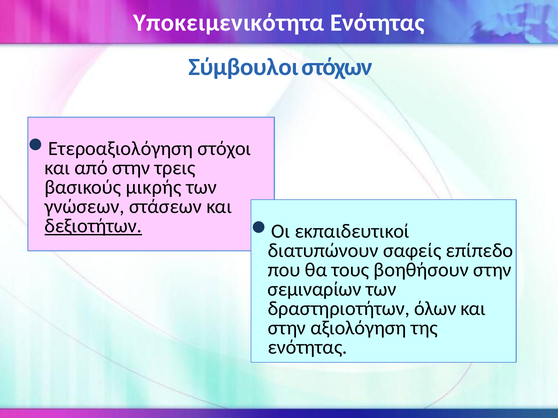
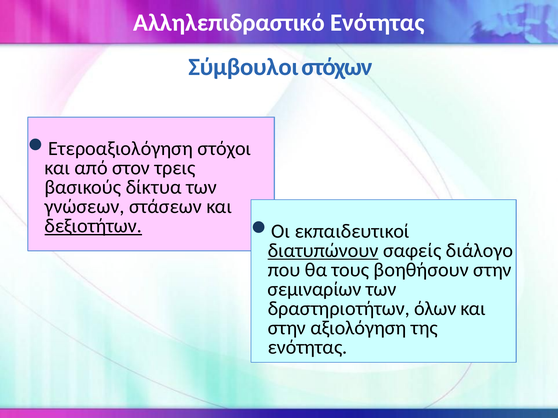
Υποκειμενικότητα: Υποκειμενικότητα -> Αλληλεπιδραστικό (229, 23)
από στην: στην -> στον (131, 168)
μικρής: μικρής -> δίκτυα (154, 187)
διατυπώνουν underline: none -> present (323, 251)
επίπεδο: επίπεδο -> διάλογο (480, 251)
